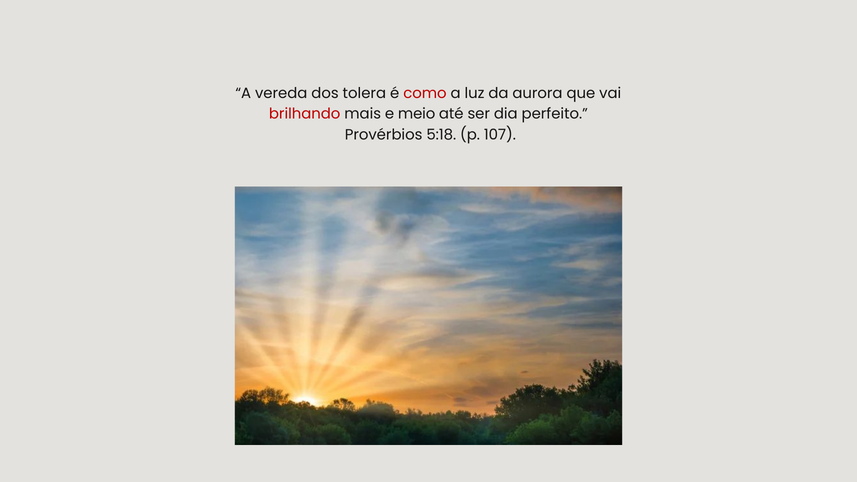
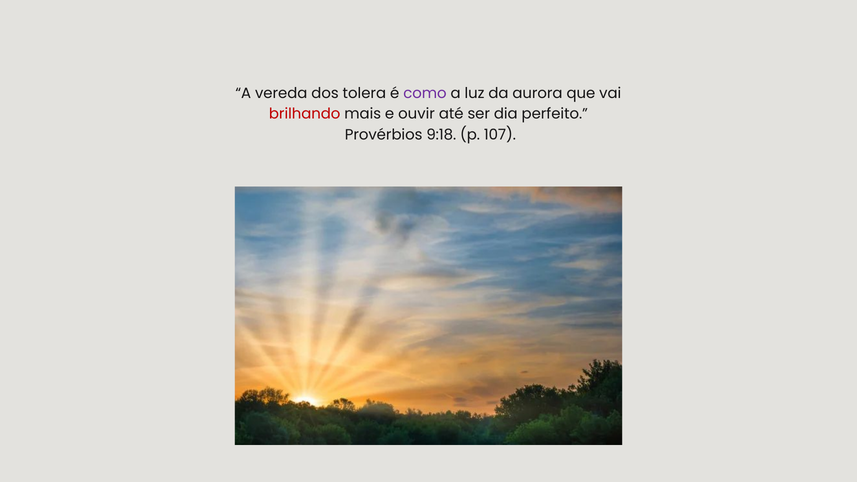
como colour: red -> purple (425, 93)
meio: meio -> ouvir (417, 114)
5:18: 5:18 -> 9:18 (441, 135)
